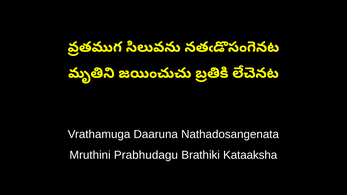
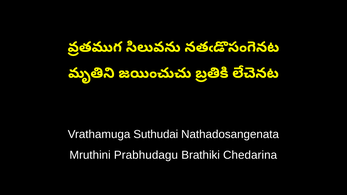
Daaruna: Daaruna -> Suthudai (156, 134)
Kataaksha: Kataaksha -> Chedarina (250, 155)
